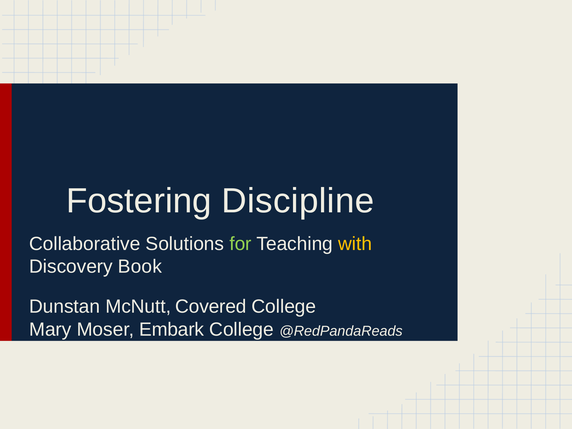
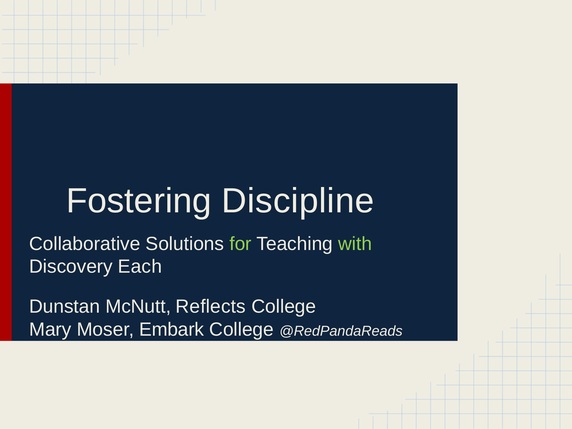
with colour: yellow -> light green (355, 244)
Book: Book -> Each (140, 267)
Covered: Covered -> Reflects (211, 307)
